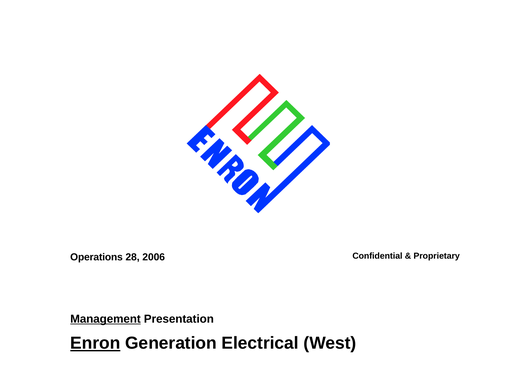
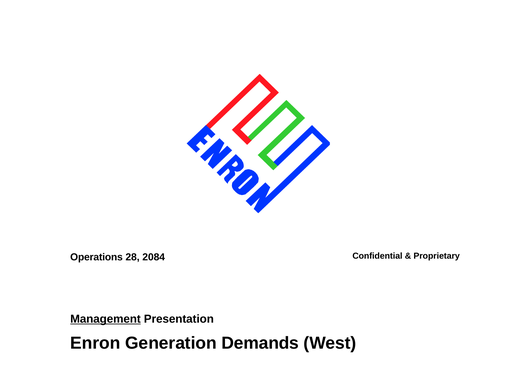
2006: 2006 -> 2084 (154, 257)
Enron underline: present -> none (95, 343)
Electrical: Electrical -> Demands (260, 343)
